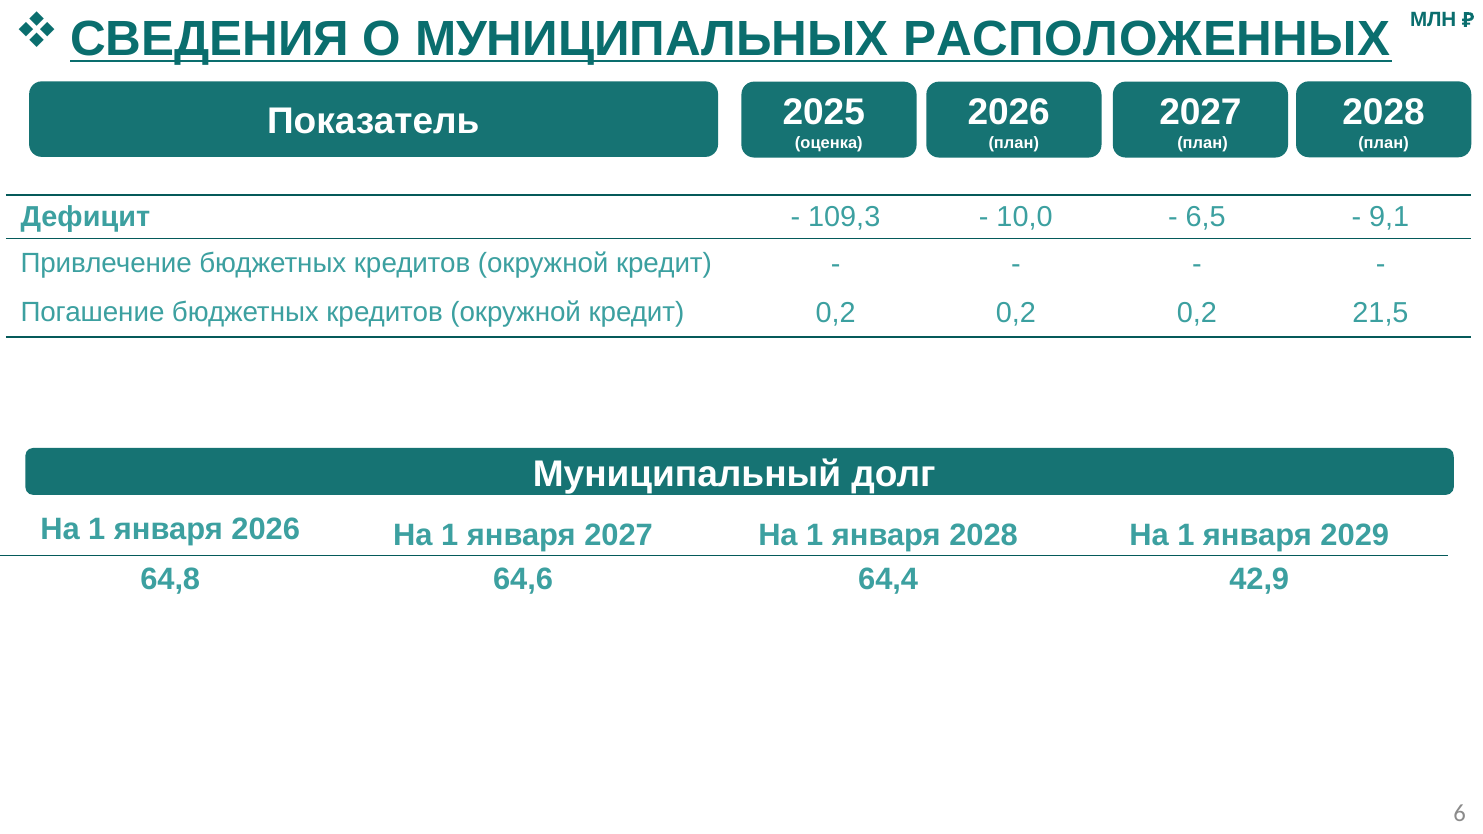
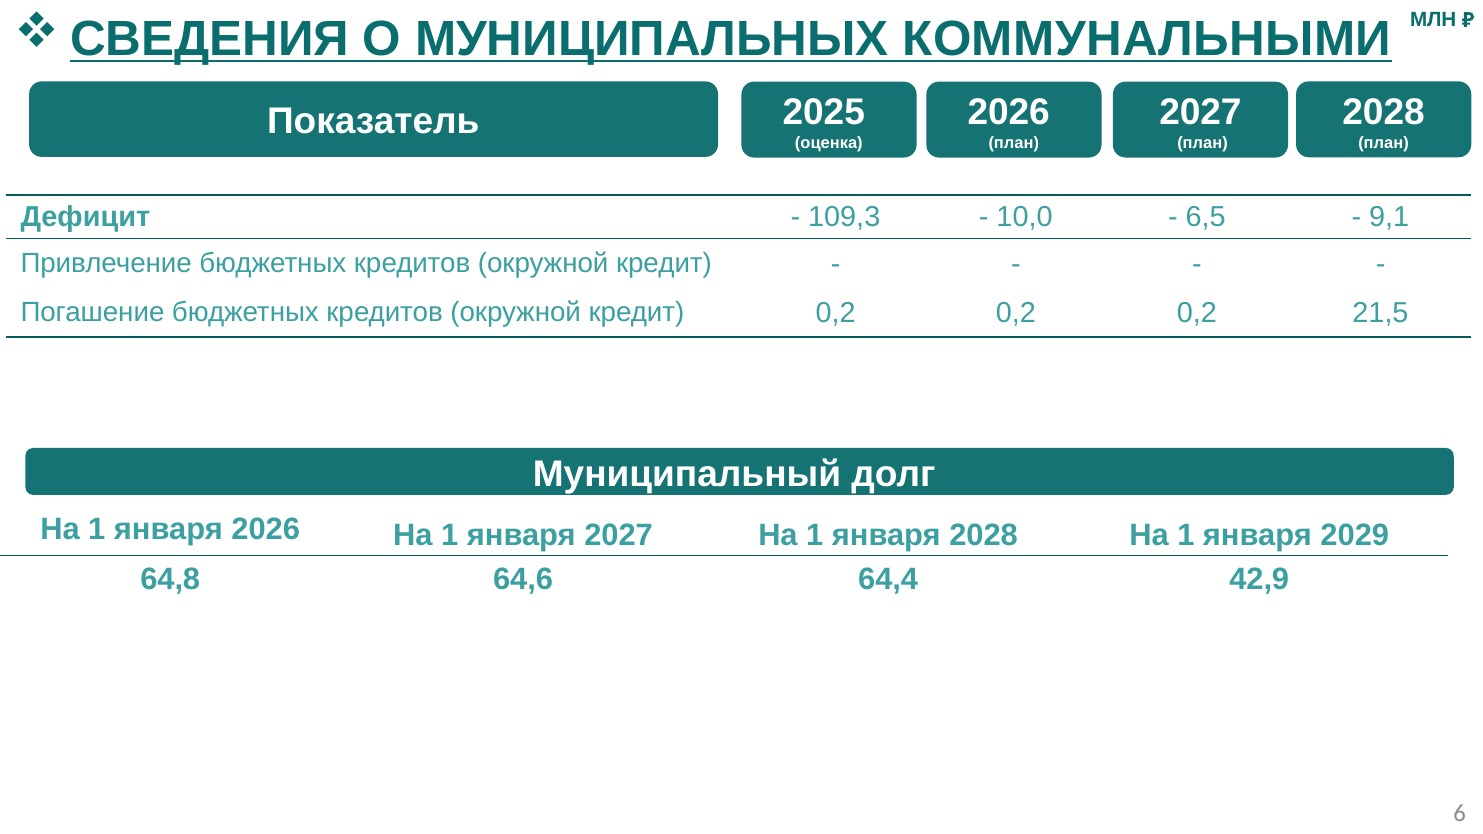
РАСПОЛОЖЕННЫХ: РАСПОЛОЖЕННЫХ -> КОММУНАЛЬНЫМИ (1147, 39)
